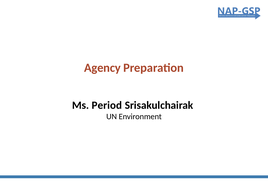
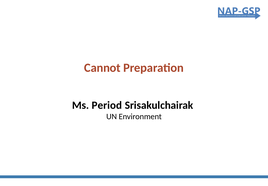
Agency: Agency -> Cannot (102, 68)
